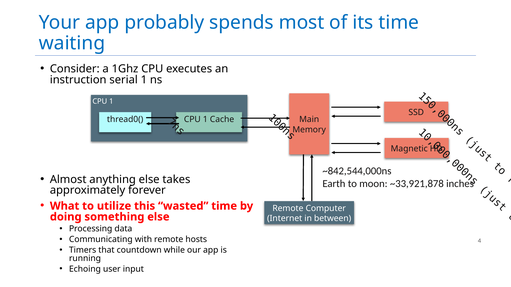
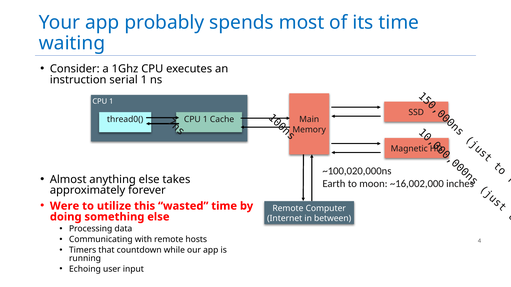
~842,544,000ns: ~842,544,000ns -> ~100,020,000ns (357, 171)
~33,921,878: ~33,921,878 -> ~16,002,000 (417, 184)
What: What -> Were (65, 206)
